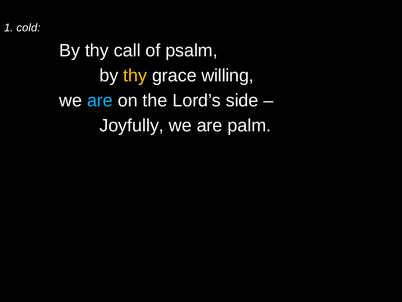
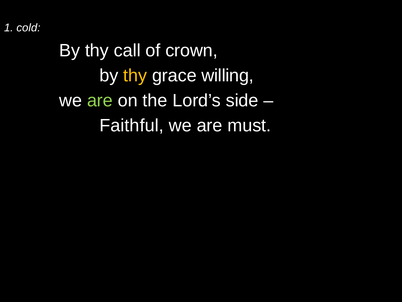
psalm: psalm -> crown (192, 50)
are colour: light blue -> light green (100, 100)
Joyfully: Joyfully -> Faithful (132, 126)
palm: palm -> must (249, 126)
